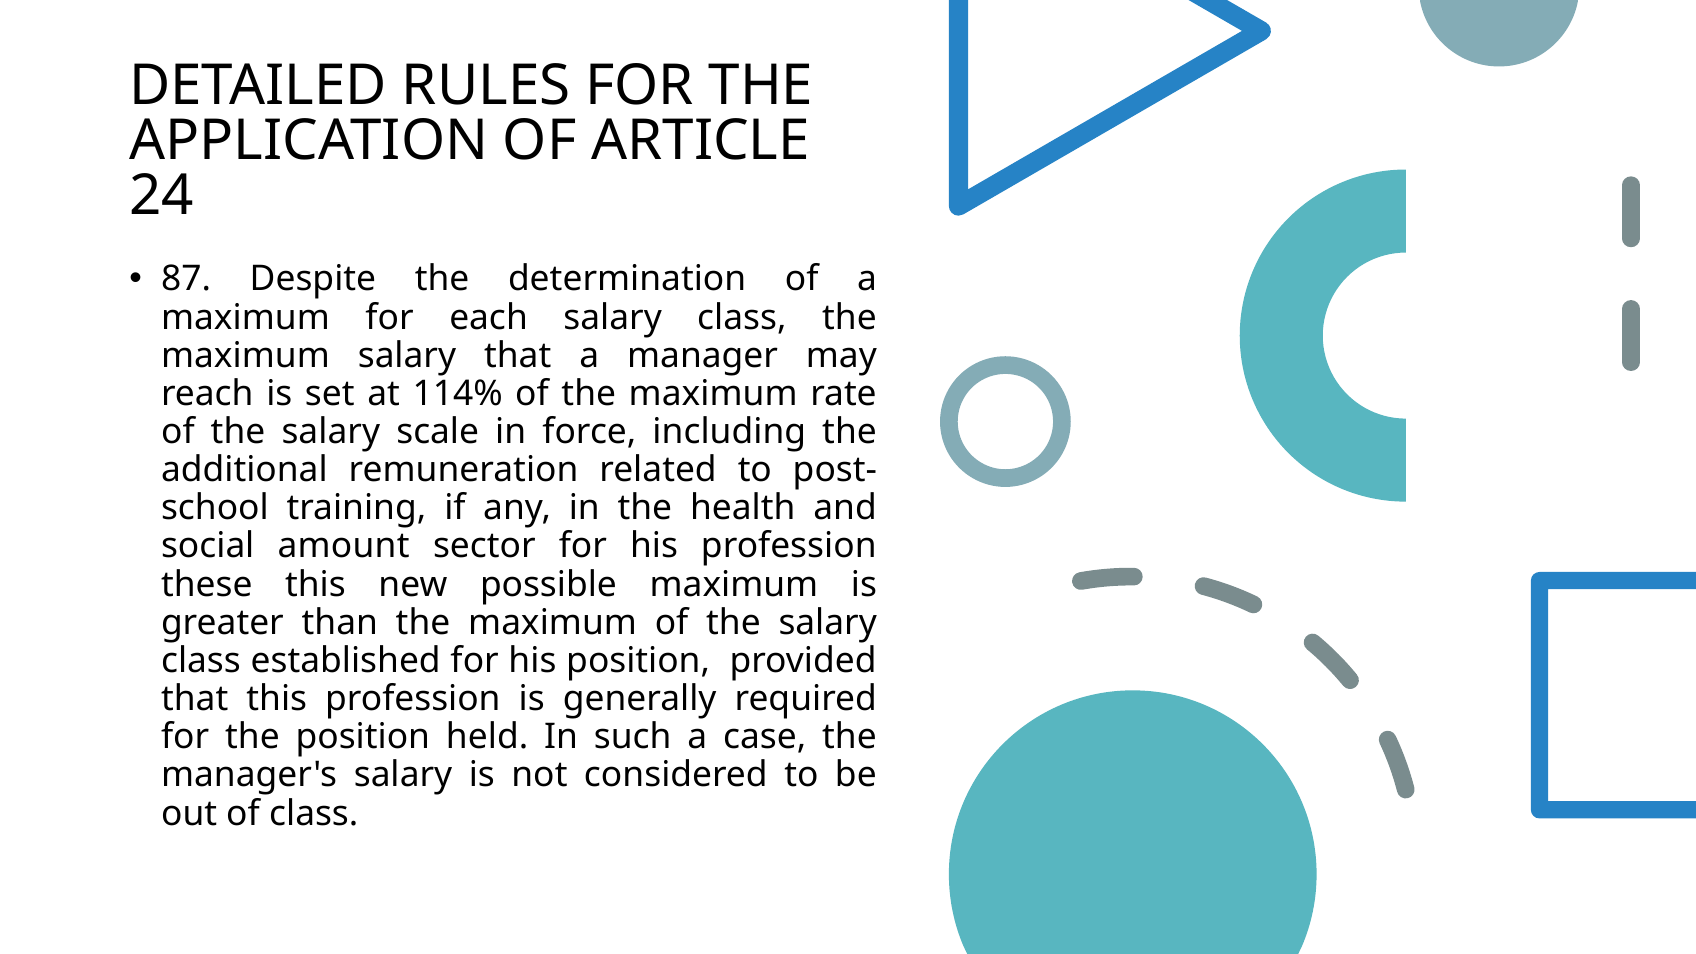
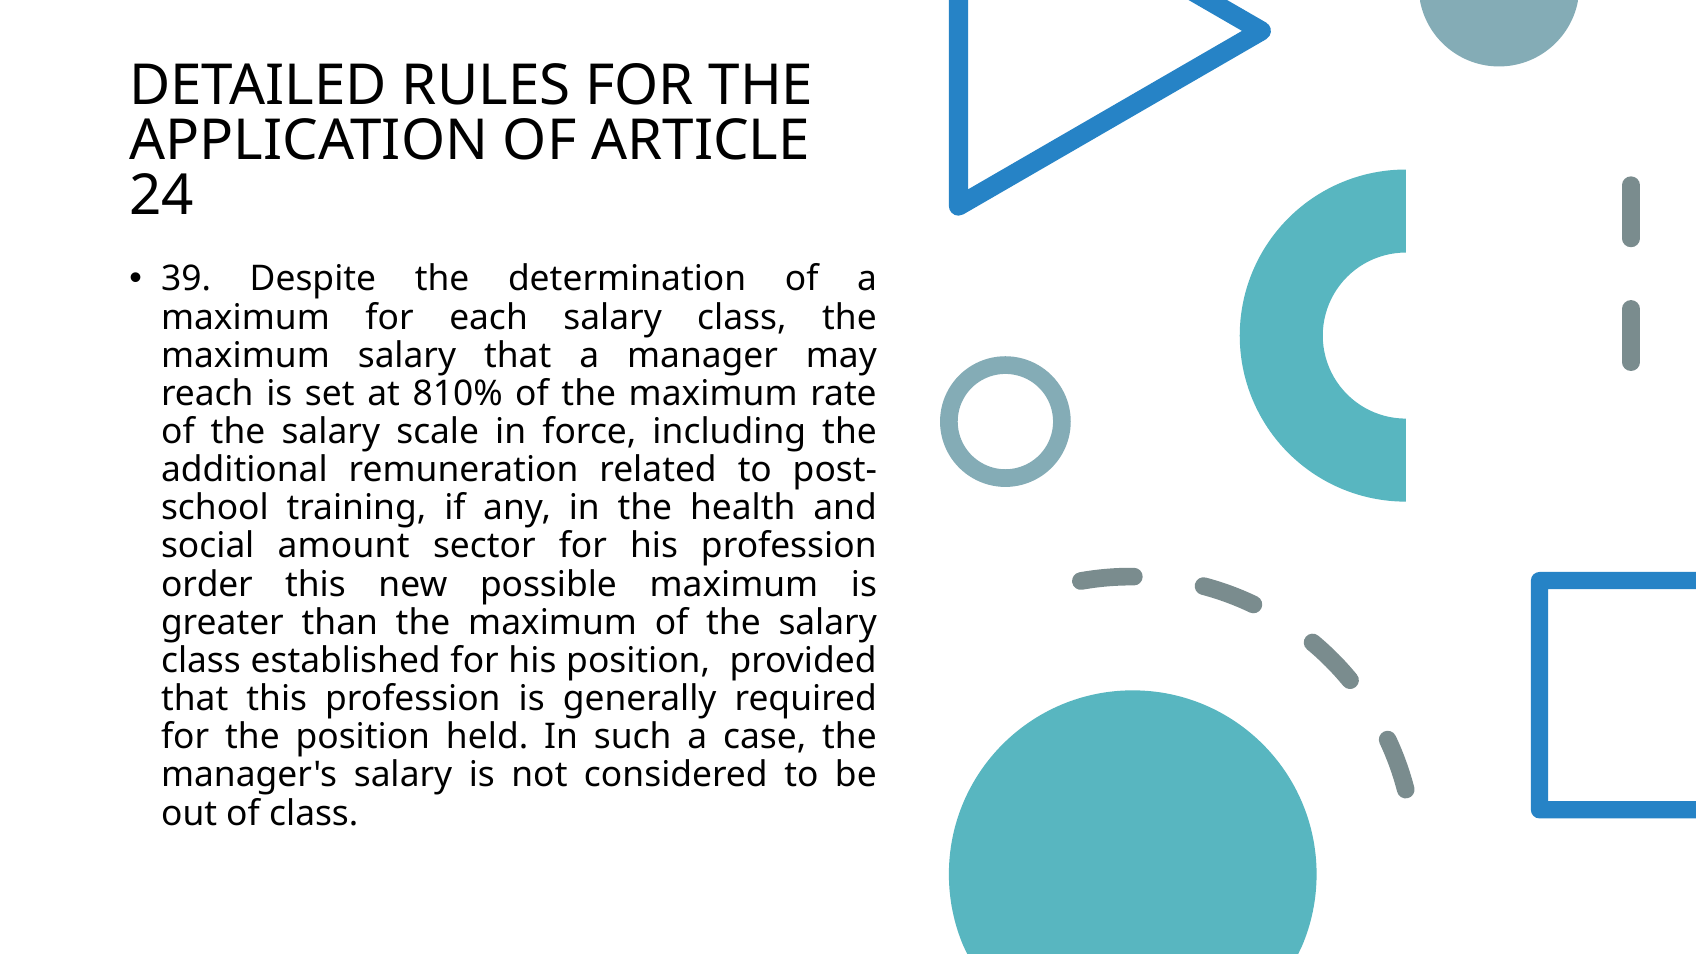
87: 87 -> 39 (186, 279)
114%: 114% -> 810% (458, 394)
these: these -> order (207, 584)
